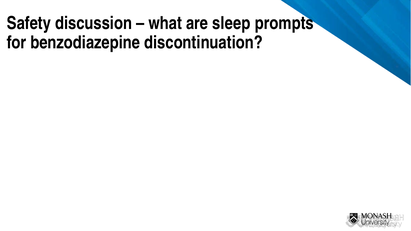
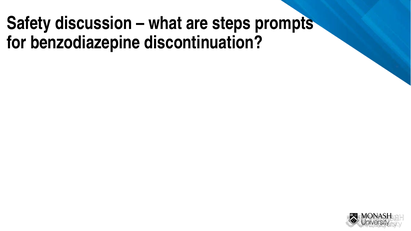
sleep: sleep -> steps (232, 23)
